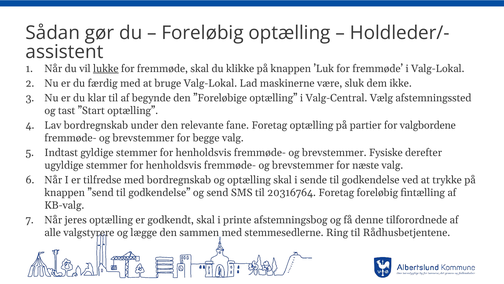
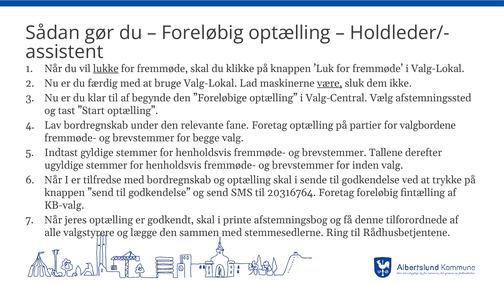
være underline: none -> present (330, 83)
Fysiske: Fysiske -> Tallene (386, 152)
næste: næste -> inden (366, 165)
